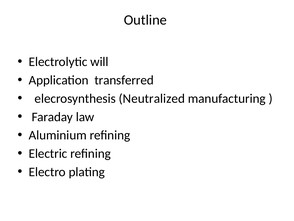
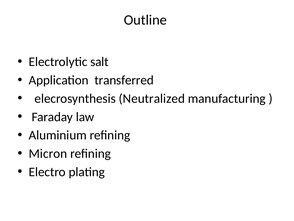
will: will -> salt (99, 62)
Electric: Electric -> Micron (48, 153)
